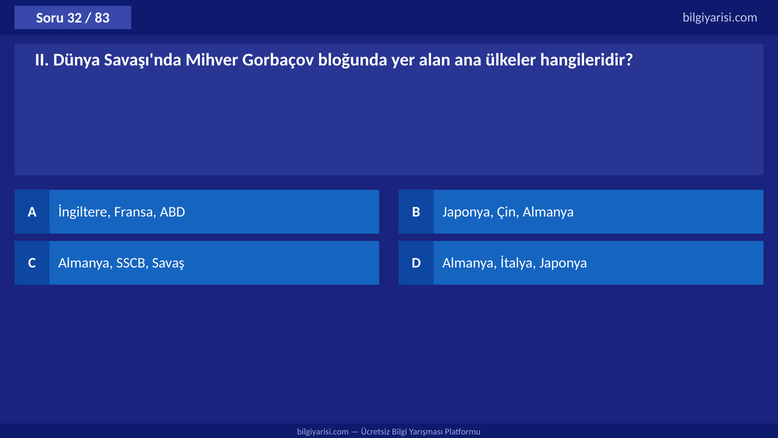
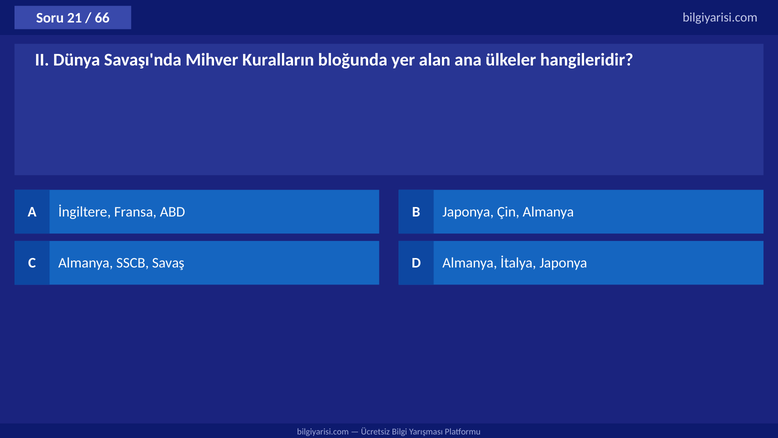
32: 32 -> 21 (75, 18)
83: 83 -> 66 (102, 18)
Gorbaçov: Gorbaçov -> Kuralların (278, 60)
